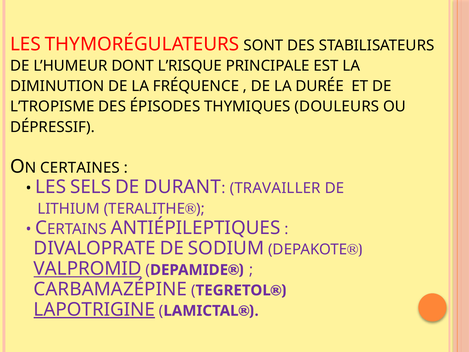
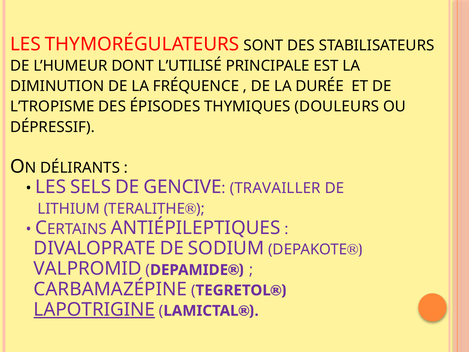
L’RISQUE: L’RISQUE -> L’UTILISÉ (190, 66)
CERTAINES: CERTAINES -> DÉLIRANTS (80, 168)
DURANT: DURANT -> GENCIVE (182, 187)
VALPROMID underline: present -> none (88, 269)
